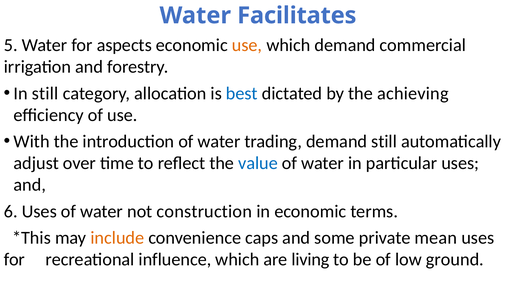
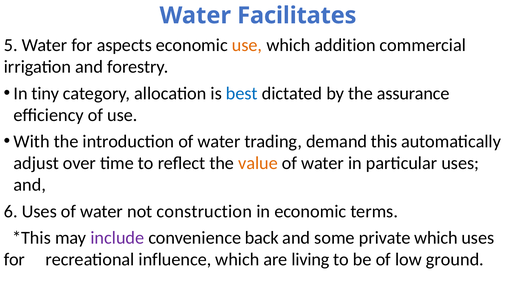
which demand: demand -> addition (345, 45)
In still: still -> tiny (45, 93)
achieving: achieving -> assurance (413, 93)
demand still: still -> this (384, 142)
value colour: blue -> orange (258, 163)
include colour: orange -> purple (117, 238)
caps: caps -> back (262, 238)
private mean: mean -> which (436, 238)
